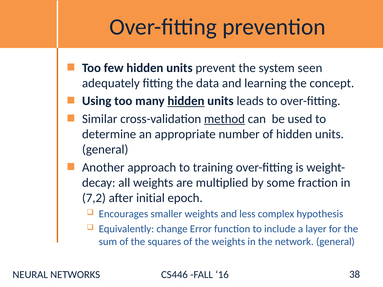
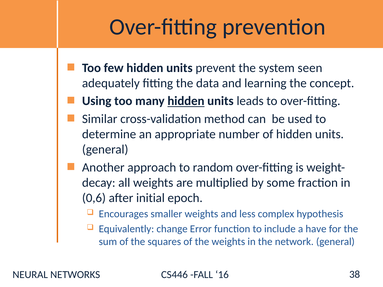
method underline: present -> none (224, 119)
training: training -> random (213, 167)
7,2: 7,2 -> 0,6 (94, 198)
layer: layer -> have (316, 229)
